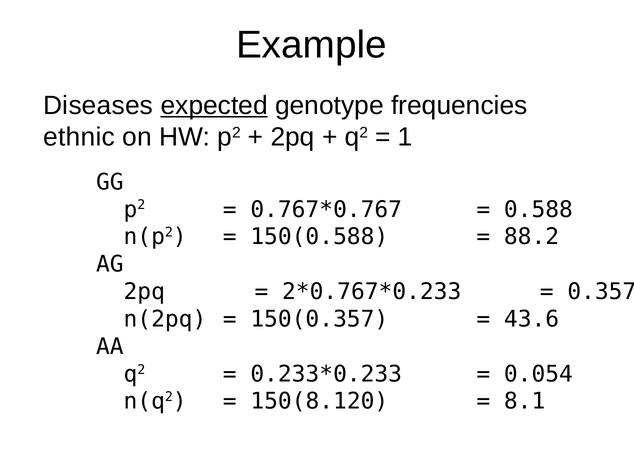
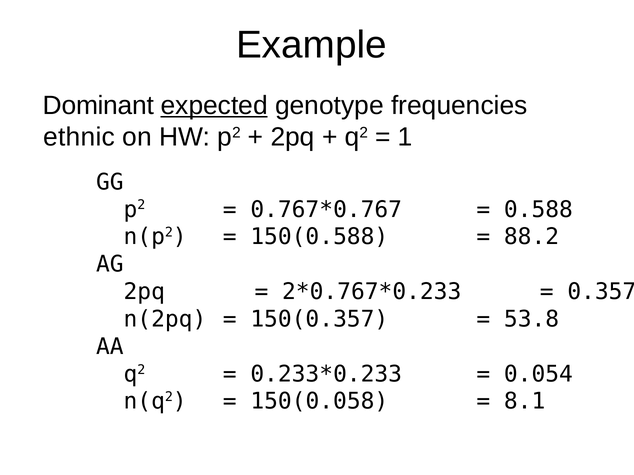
Diseases: Diseases -> Dominant (98, 105)
43.6: 43.6 -> 53.8 (532, 320)
150(8.120: 150(8.120 -> 150(0.058 (319, 402)
